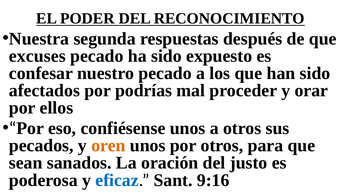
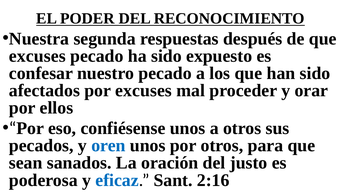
por podrías: podrías -> excuses (144, 90)
oren colour: orange -> blue (108, 145)
9:16: 9:16 -> 2:16 (213, 180)
